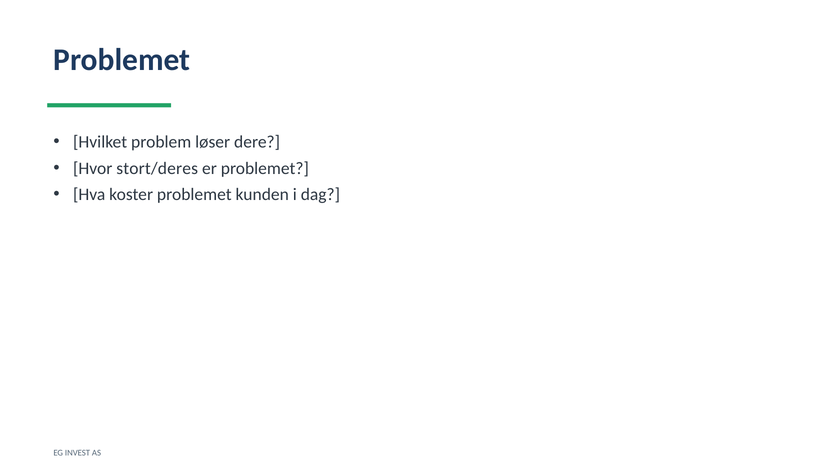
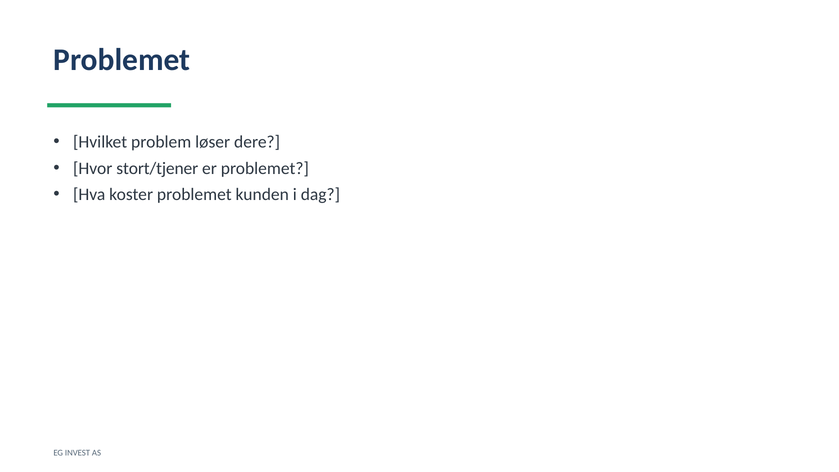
stort/deres: stort/deres -> stort/tjener (157, 168)
